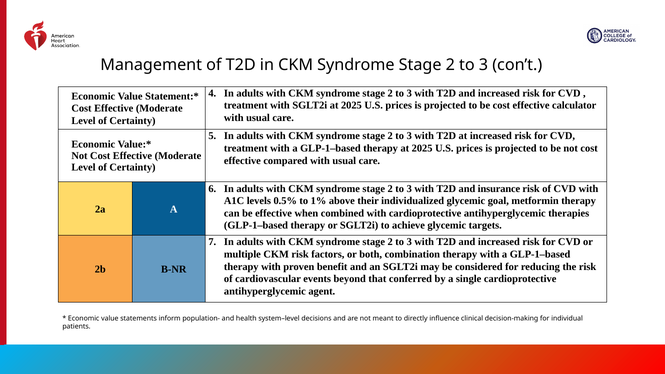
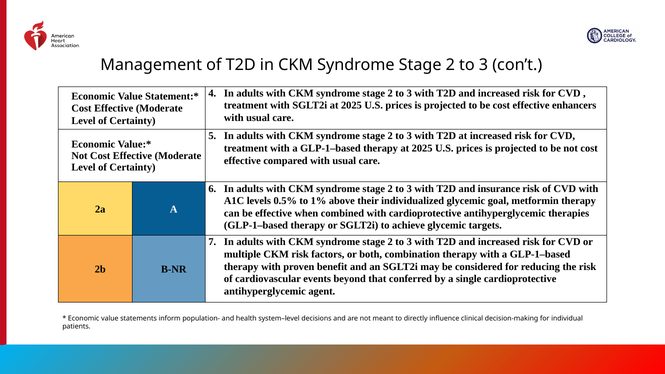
calculator: calculator -> enhancers (574, 106)
